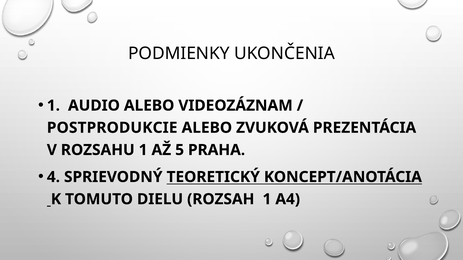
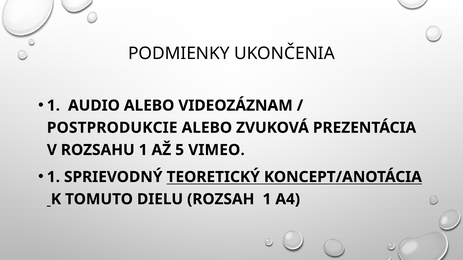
PRAHA: PRAHA -> VIMEO (217, 150)
4: 4 -> 1 (53, 177)
